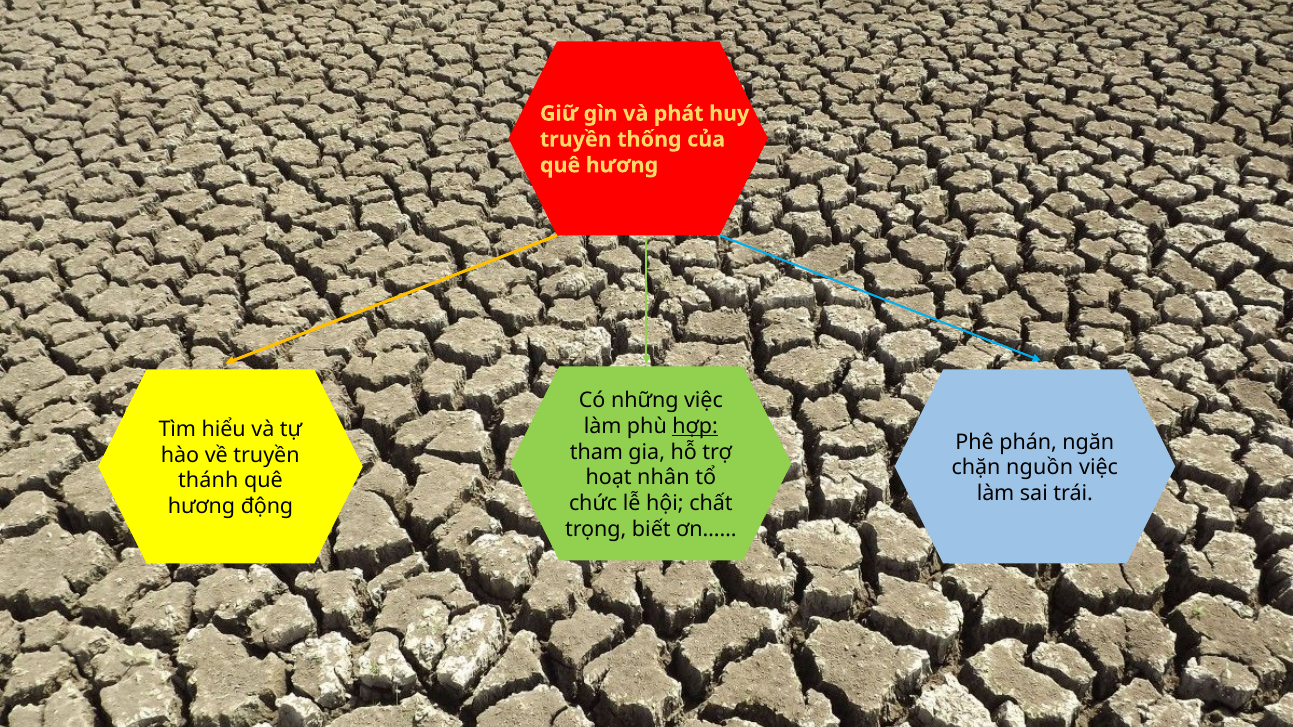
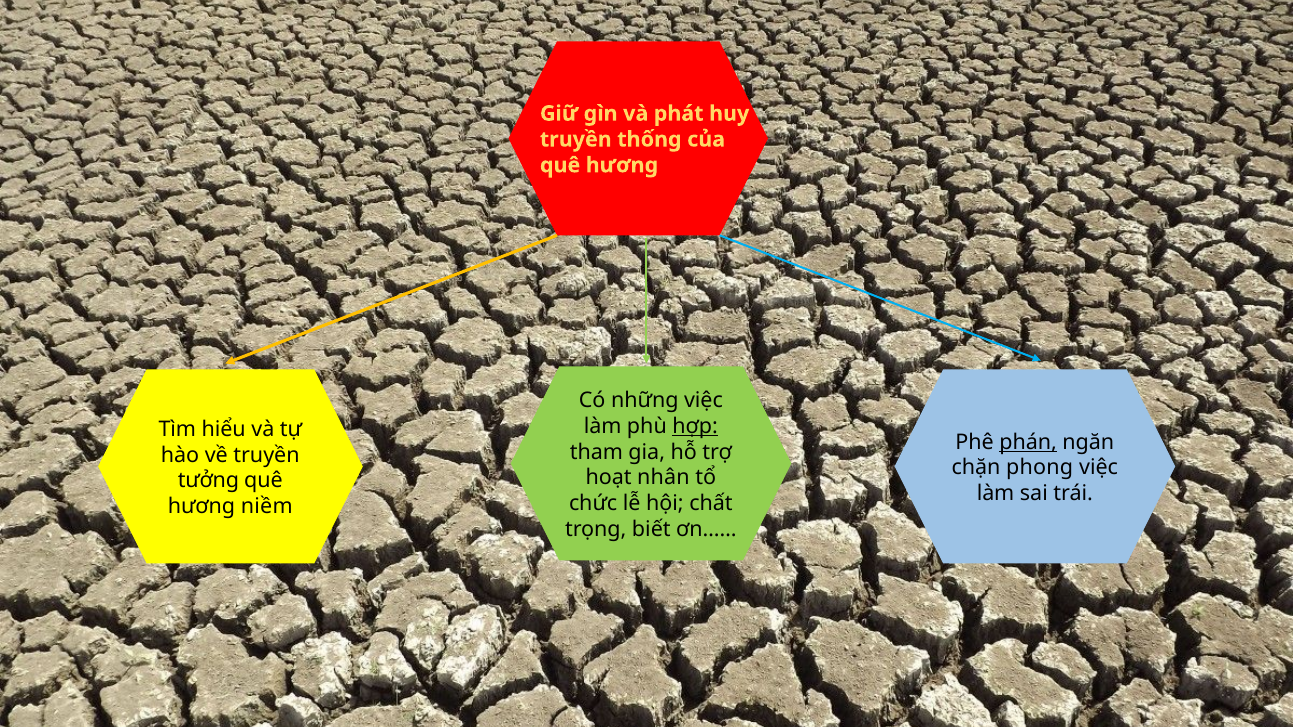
phán underline: none -> present (1028, 442)
nguồn: nguồn -> phong (1040, 468)
thánh: thánh -> tưởng (208, 481)
động: động -> niềm (267, 507)
